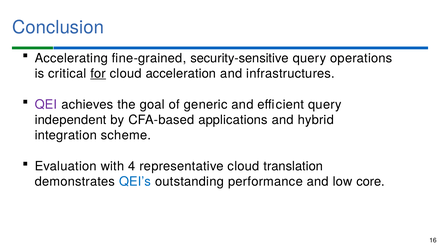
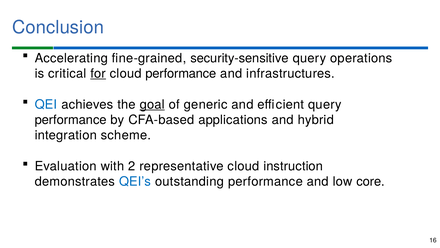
cloud acceleration: acceleration -> performance (181, 73)
QEI colour: purple -> blue (46, 104)
goal underline: none -> present (152, 104)
independent: independent -> performance (71, 120)
4: 4 -> 2 (132, 166)
translation: translation -> instruction (293, 166)
